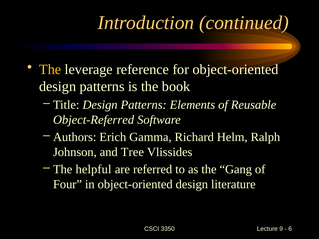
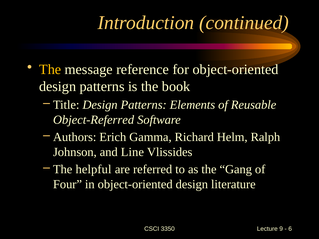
leverage: leverage -> message (89, 70)
Tree: Tree -> Line (132, 152)
